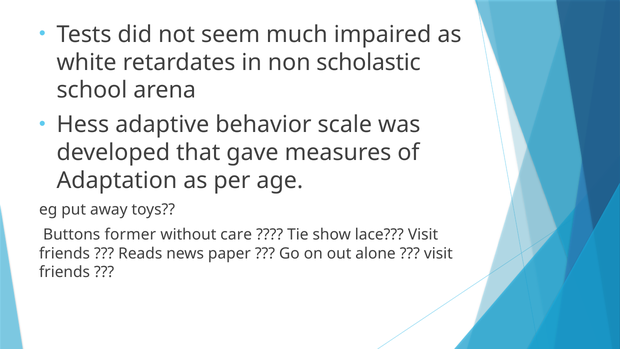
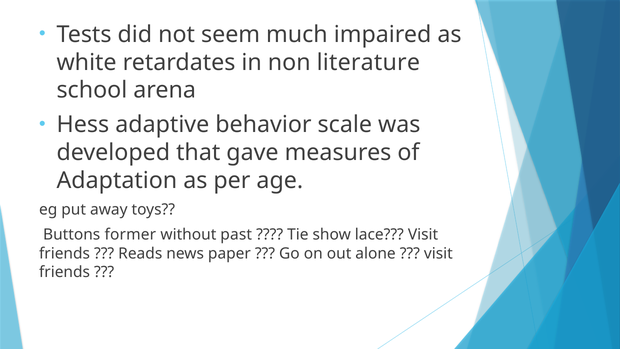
scholastic: scholastic -> literature (368, 62)
care: care -> past (236, 235)
